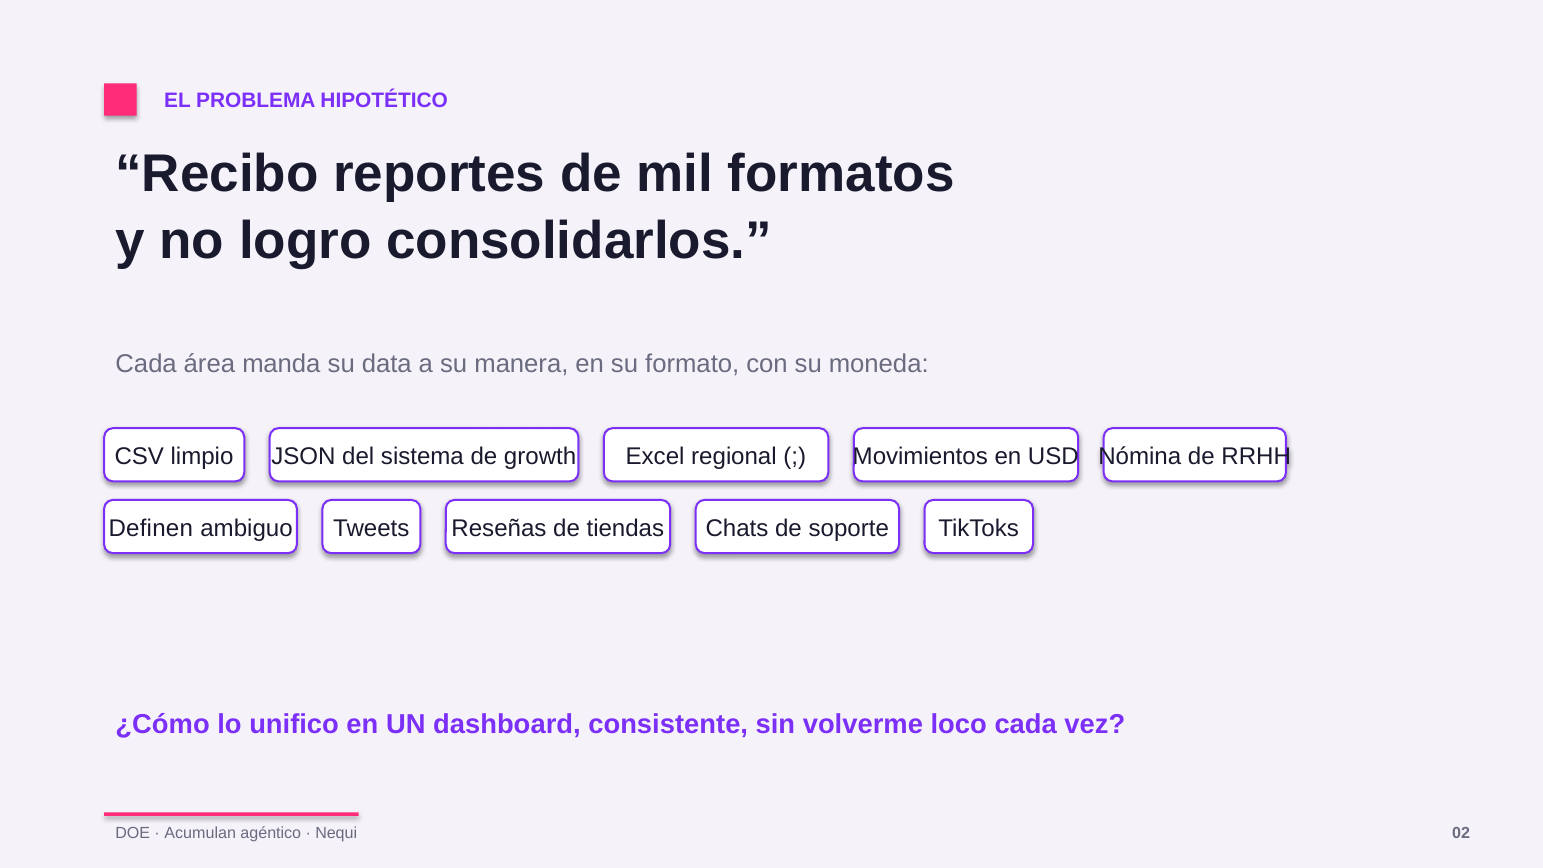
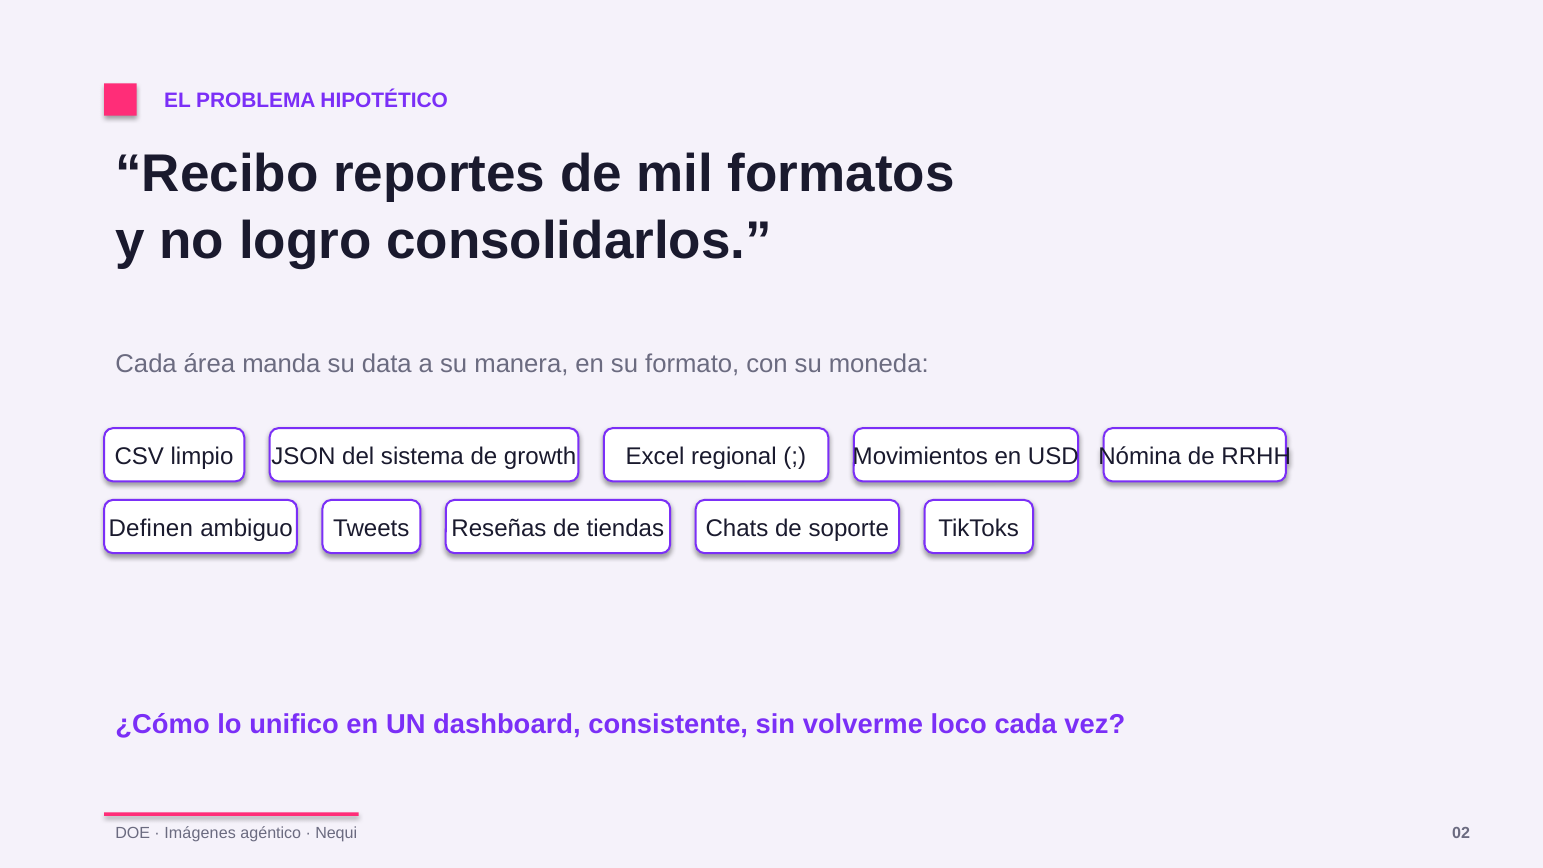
Acumulan: Acumulan -> Imágenes (200, 833)
